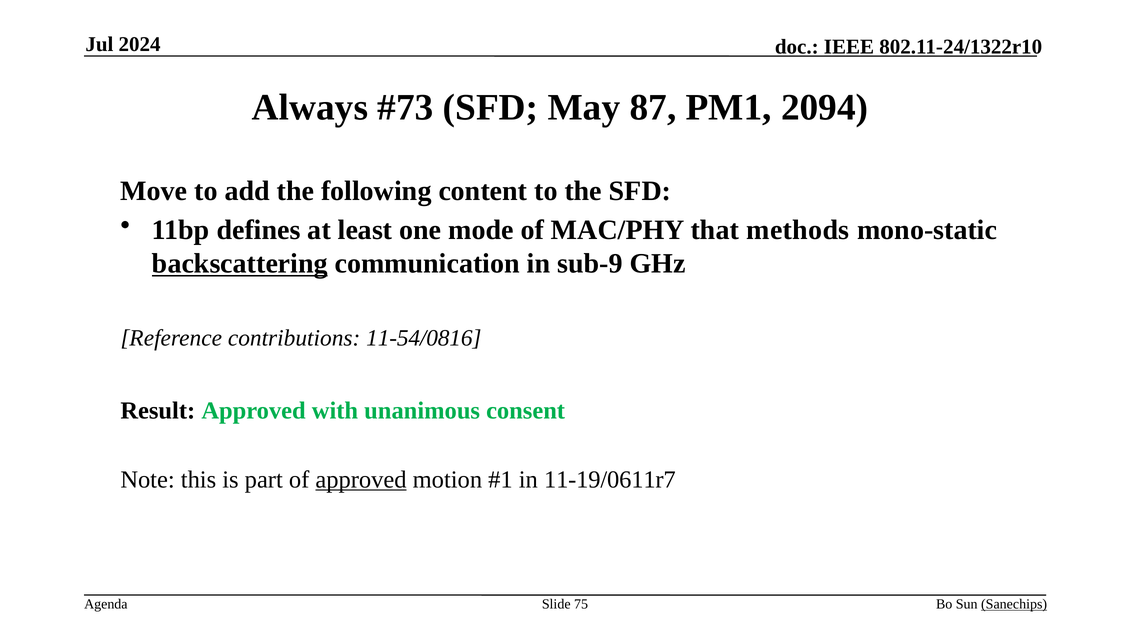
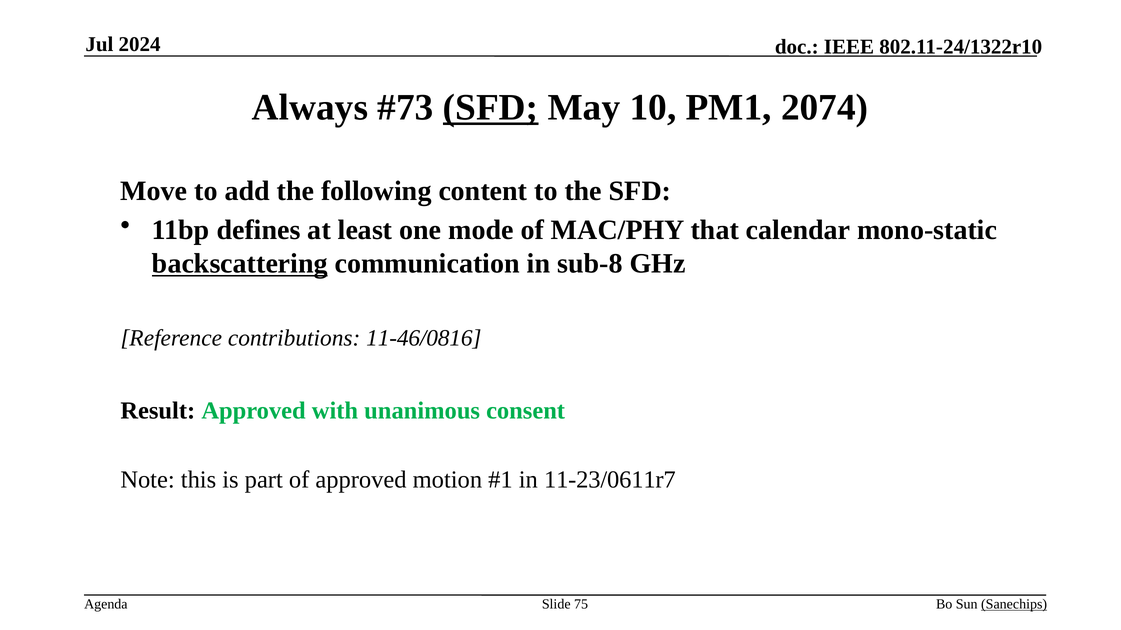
SFD underline: none -> present (491, 108)
87: 87 -> 10 (653, 108)
2094: 2094 -> 2074 (825, 108)
methods: methods -> calendar (798, 230)
sub-9: sub-9 -> sub-8 (590, 264)
11-54/0816: 11-54/0816 -> 11-46/0816 (424, 338)
approved underline: present -> none (361, 480)
11-19/0611r7: 11-19/0611r7 -> 11-23/0611r7 (610, 480)
